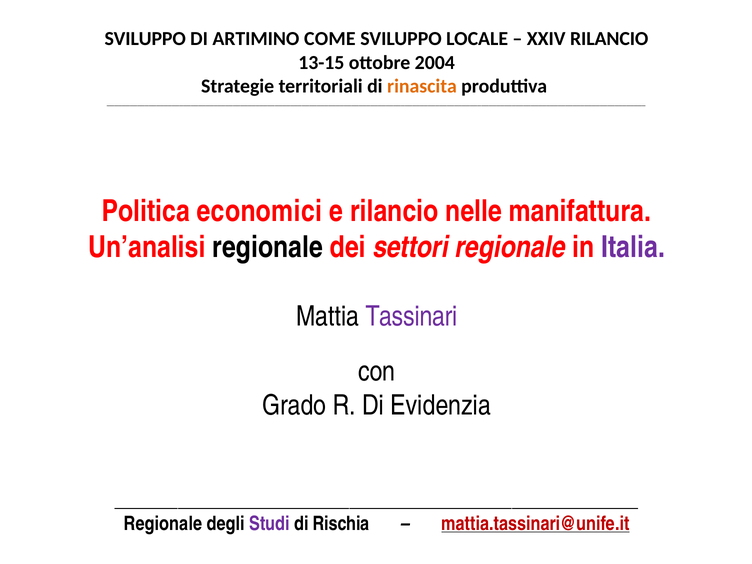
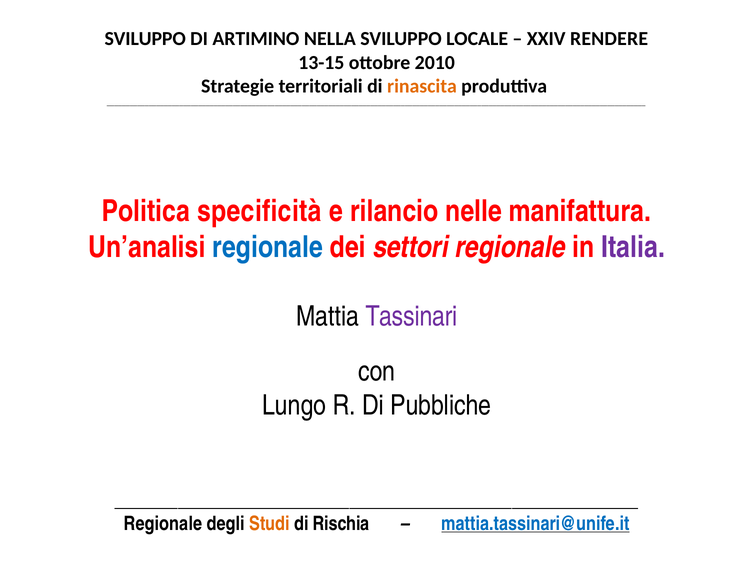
COME: COME -> NELLA (330, 39)
XXIV RILANCIO: RILANCIO -> RENDERE (609, 39)
2004: 2004 -> 2010 (435, 62)
economici: economici -> specificità (259, 211)
regionale colour: black -> blue (268, 247)
Grado: Grado -> Lungo (294, 405)
Evidenzia: Evidenzia -> Pubbliche (441, 405)
Studi colour: purple -> orange (269, 524)
mattia.tassinari@unife.it colour: red -> blue (535, 524)
